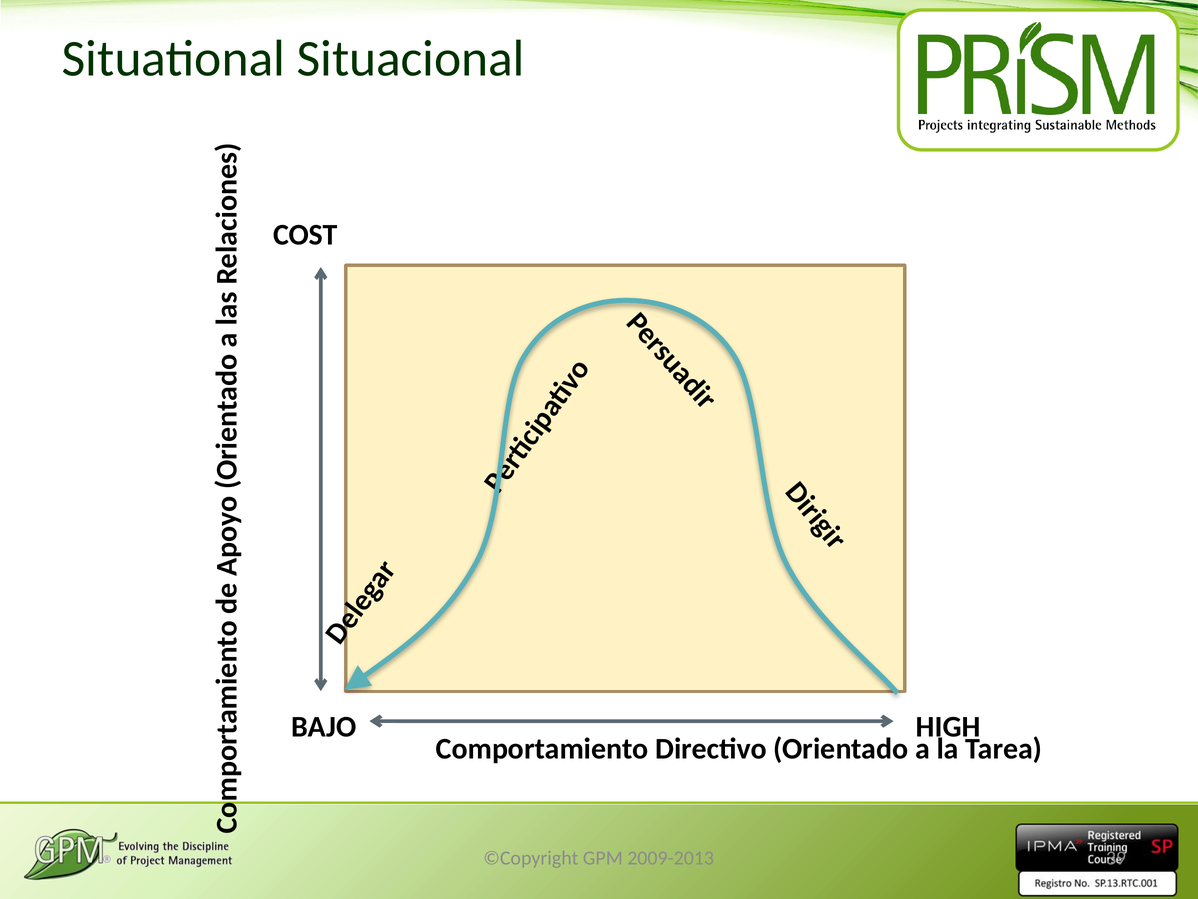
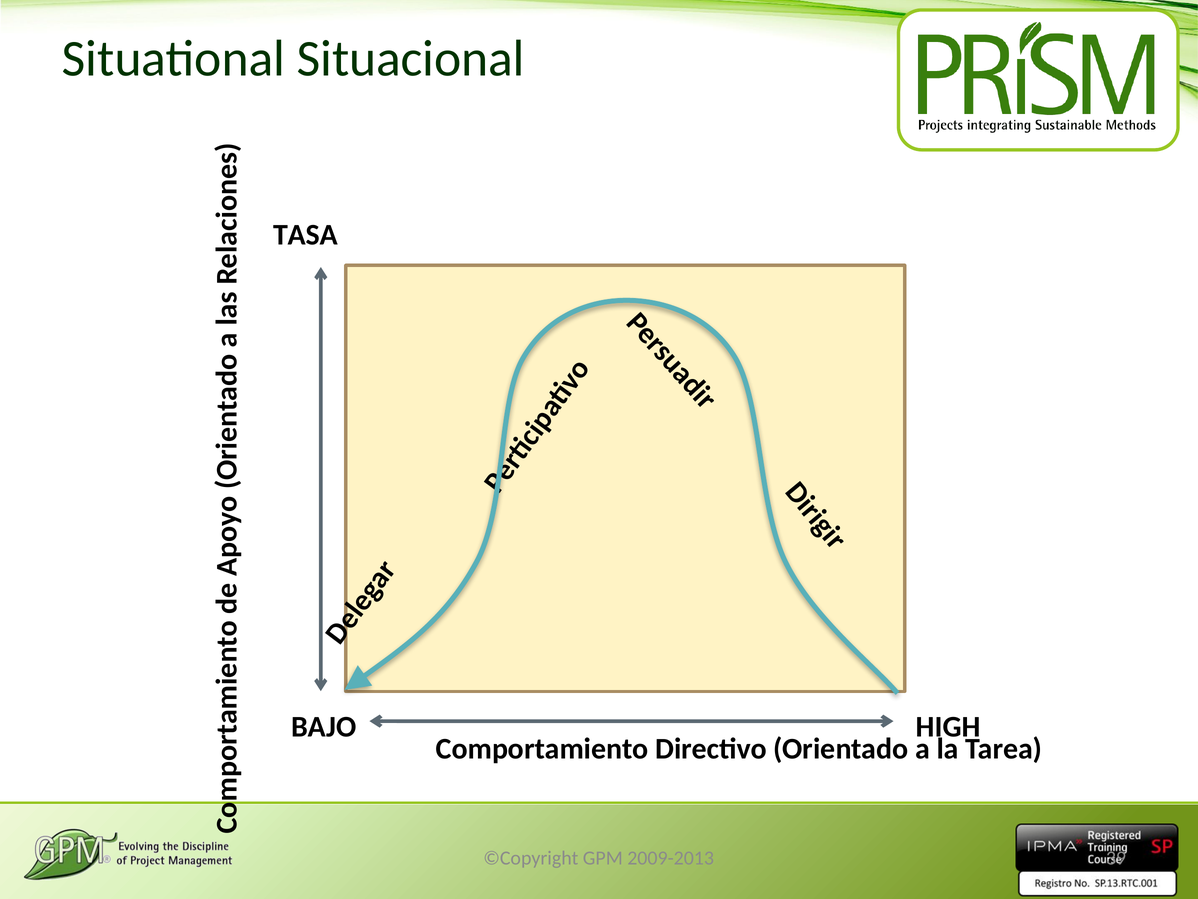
COST: COST -> TASA (305, 235)
